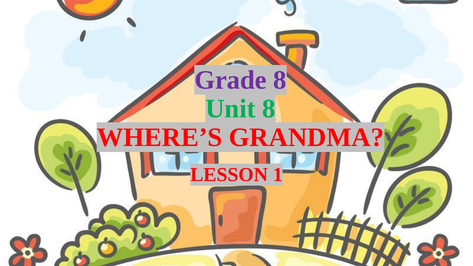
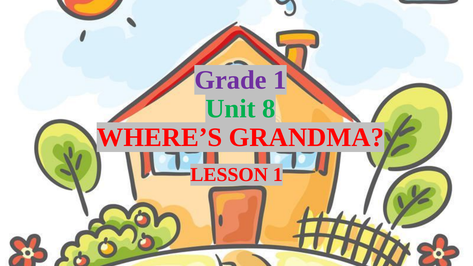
Grade 8: 8 -> 1 (280, 80)
